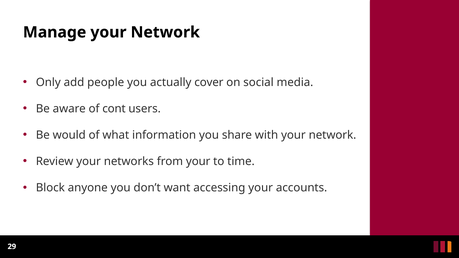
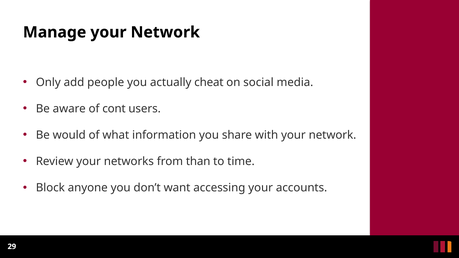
cover: cover -> cheat (209, 82)
from your: your -> than (198, 162)
